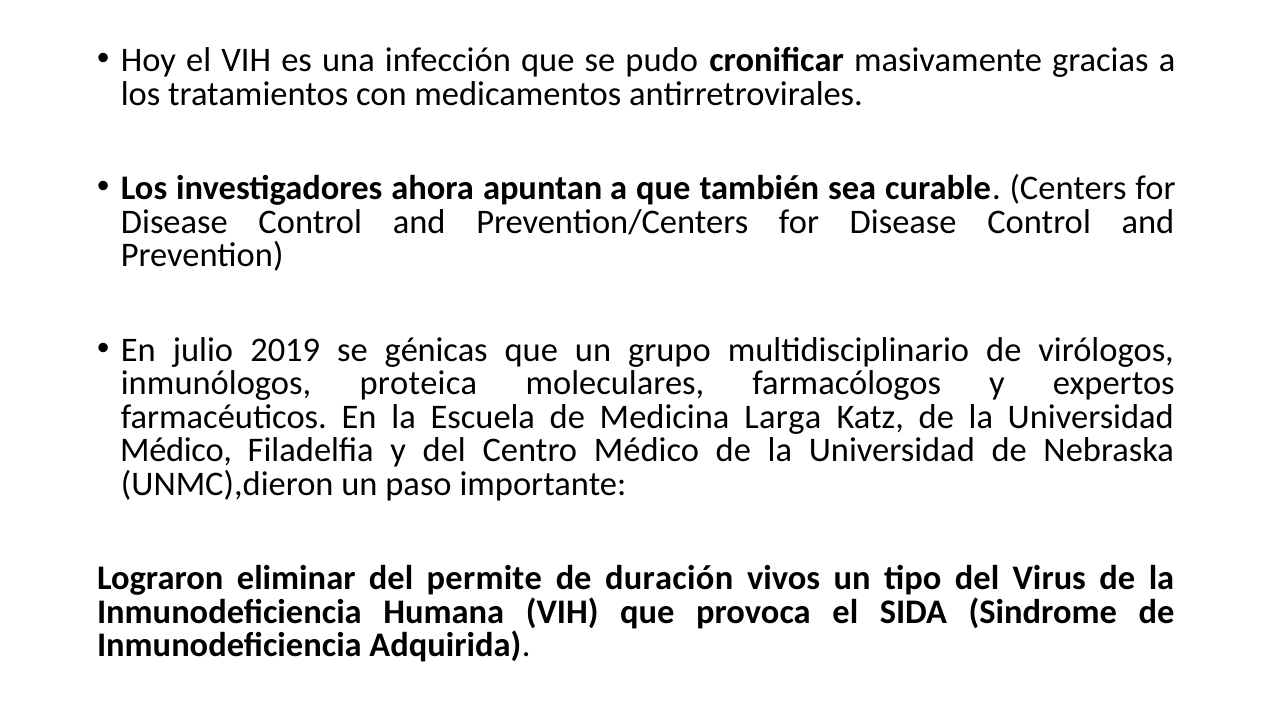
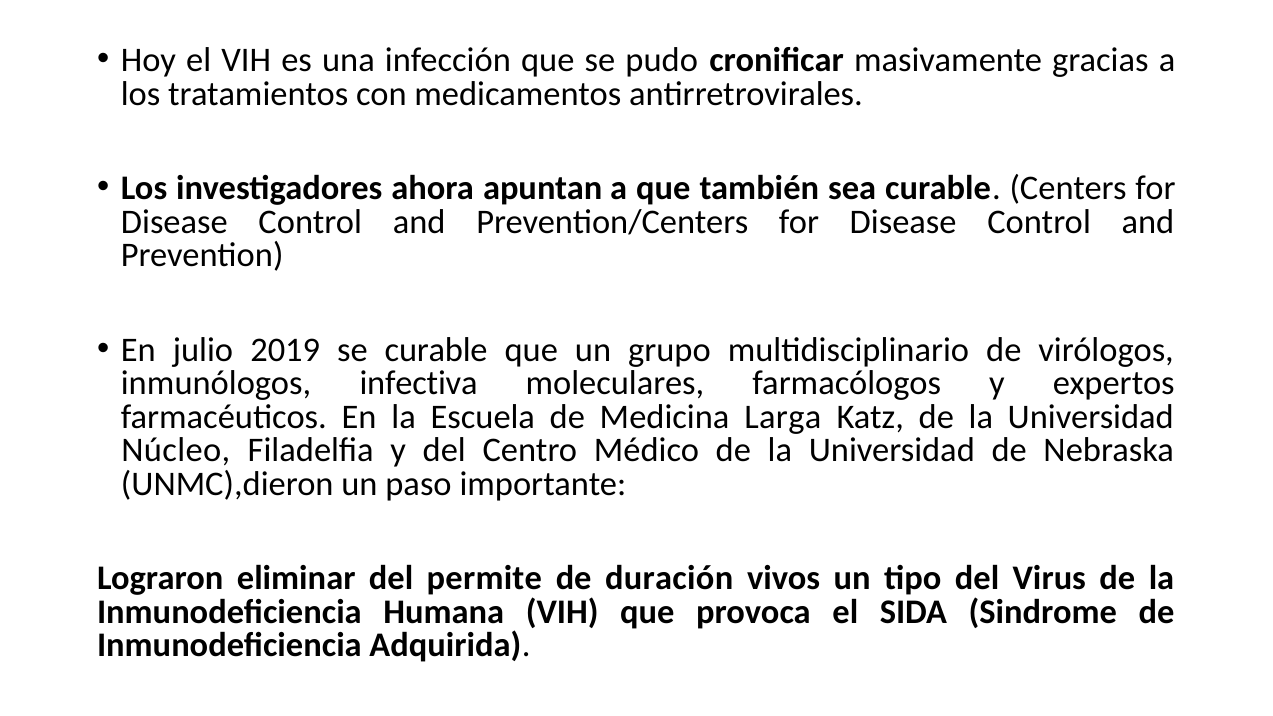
se génicas: génicas -> curable (436, 350)
proteica: proteica -> infectiva (419, 383)
Médico: Médico -> Núcleo (176, 450)
